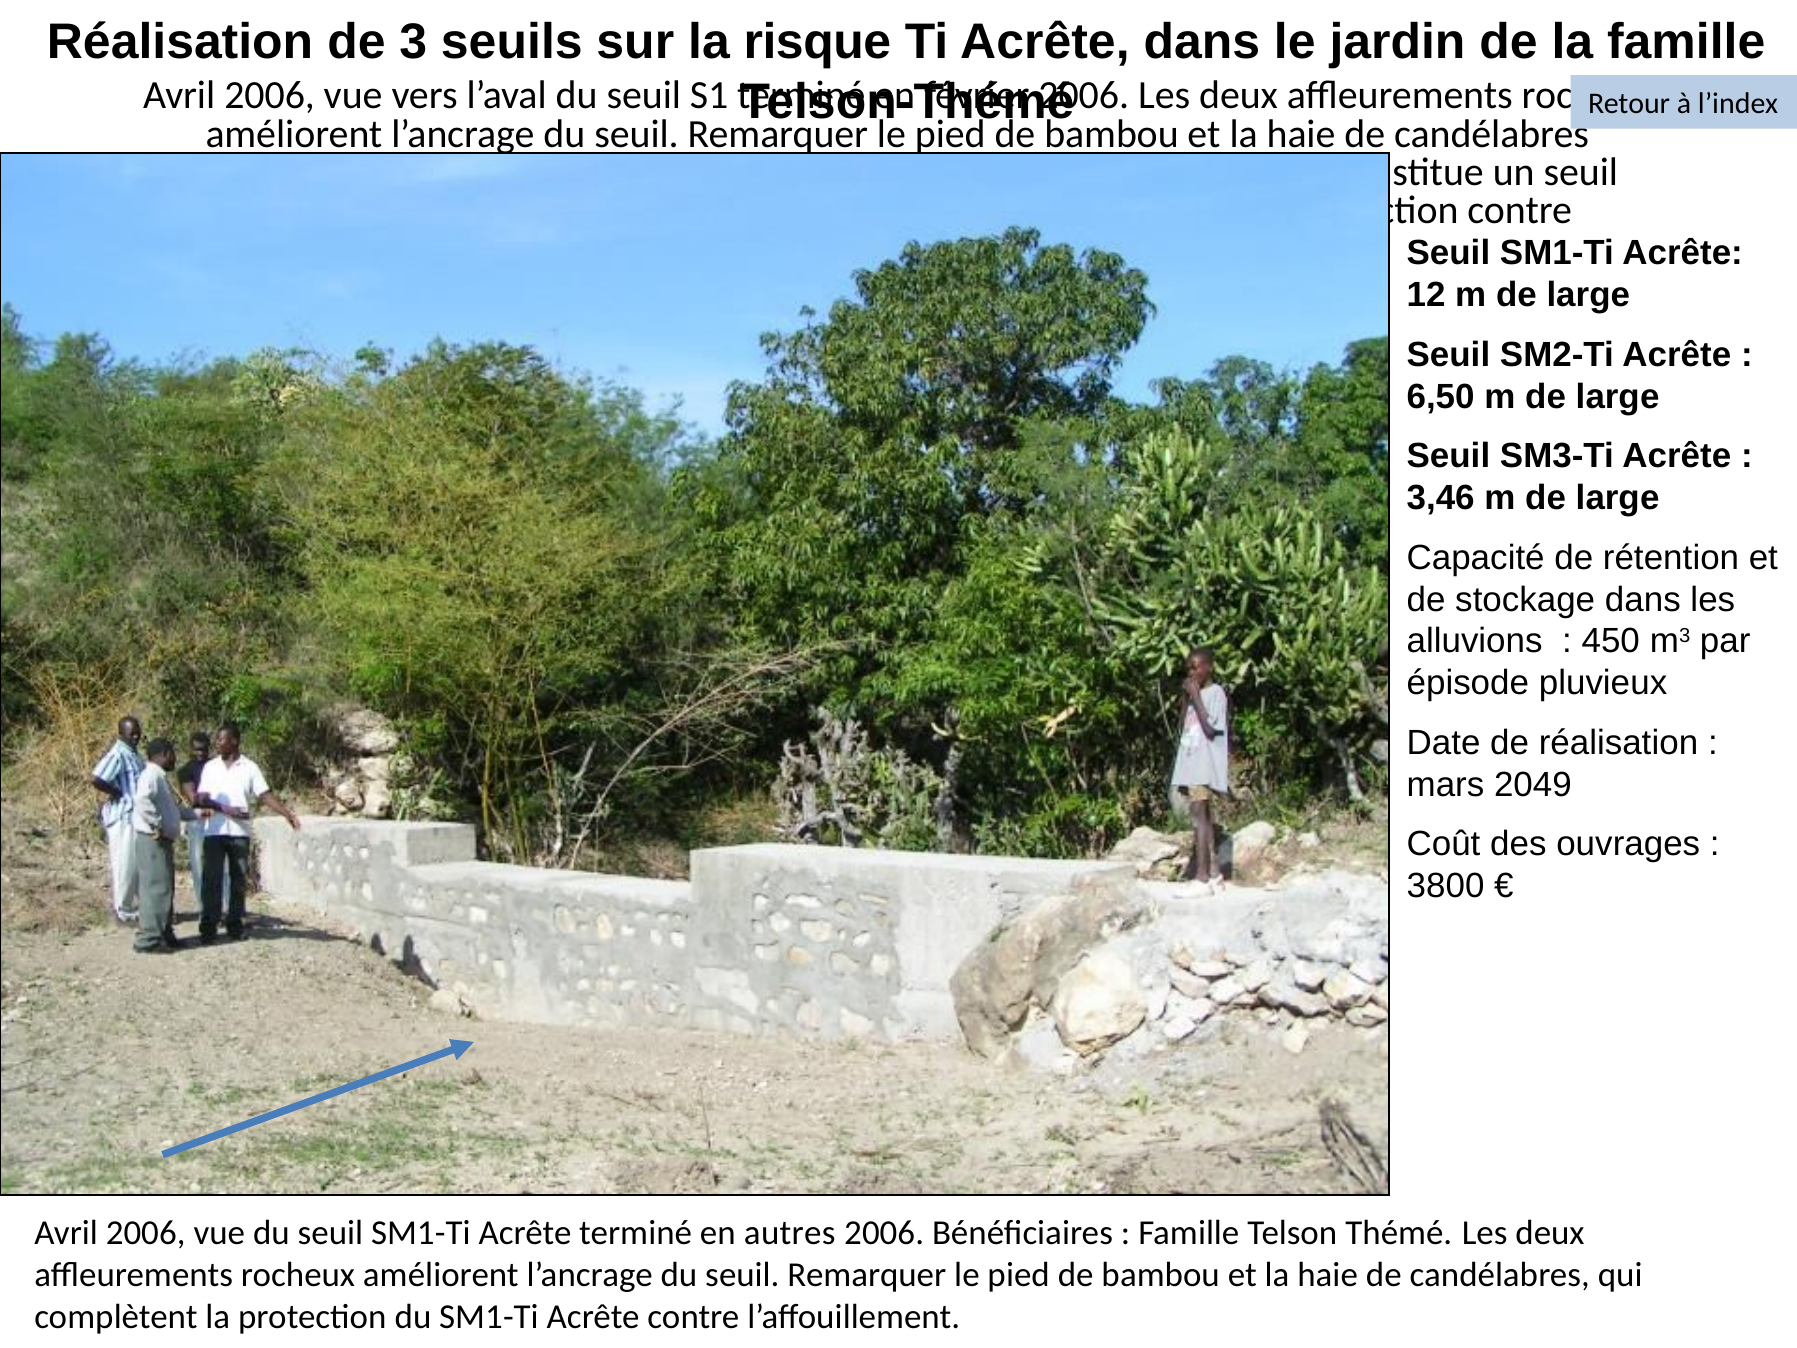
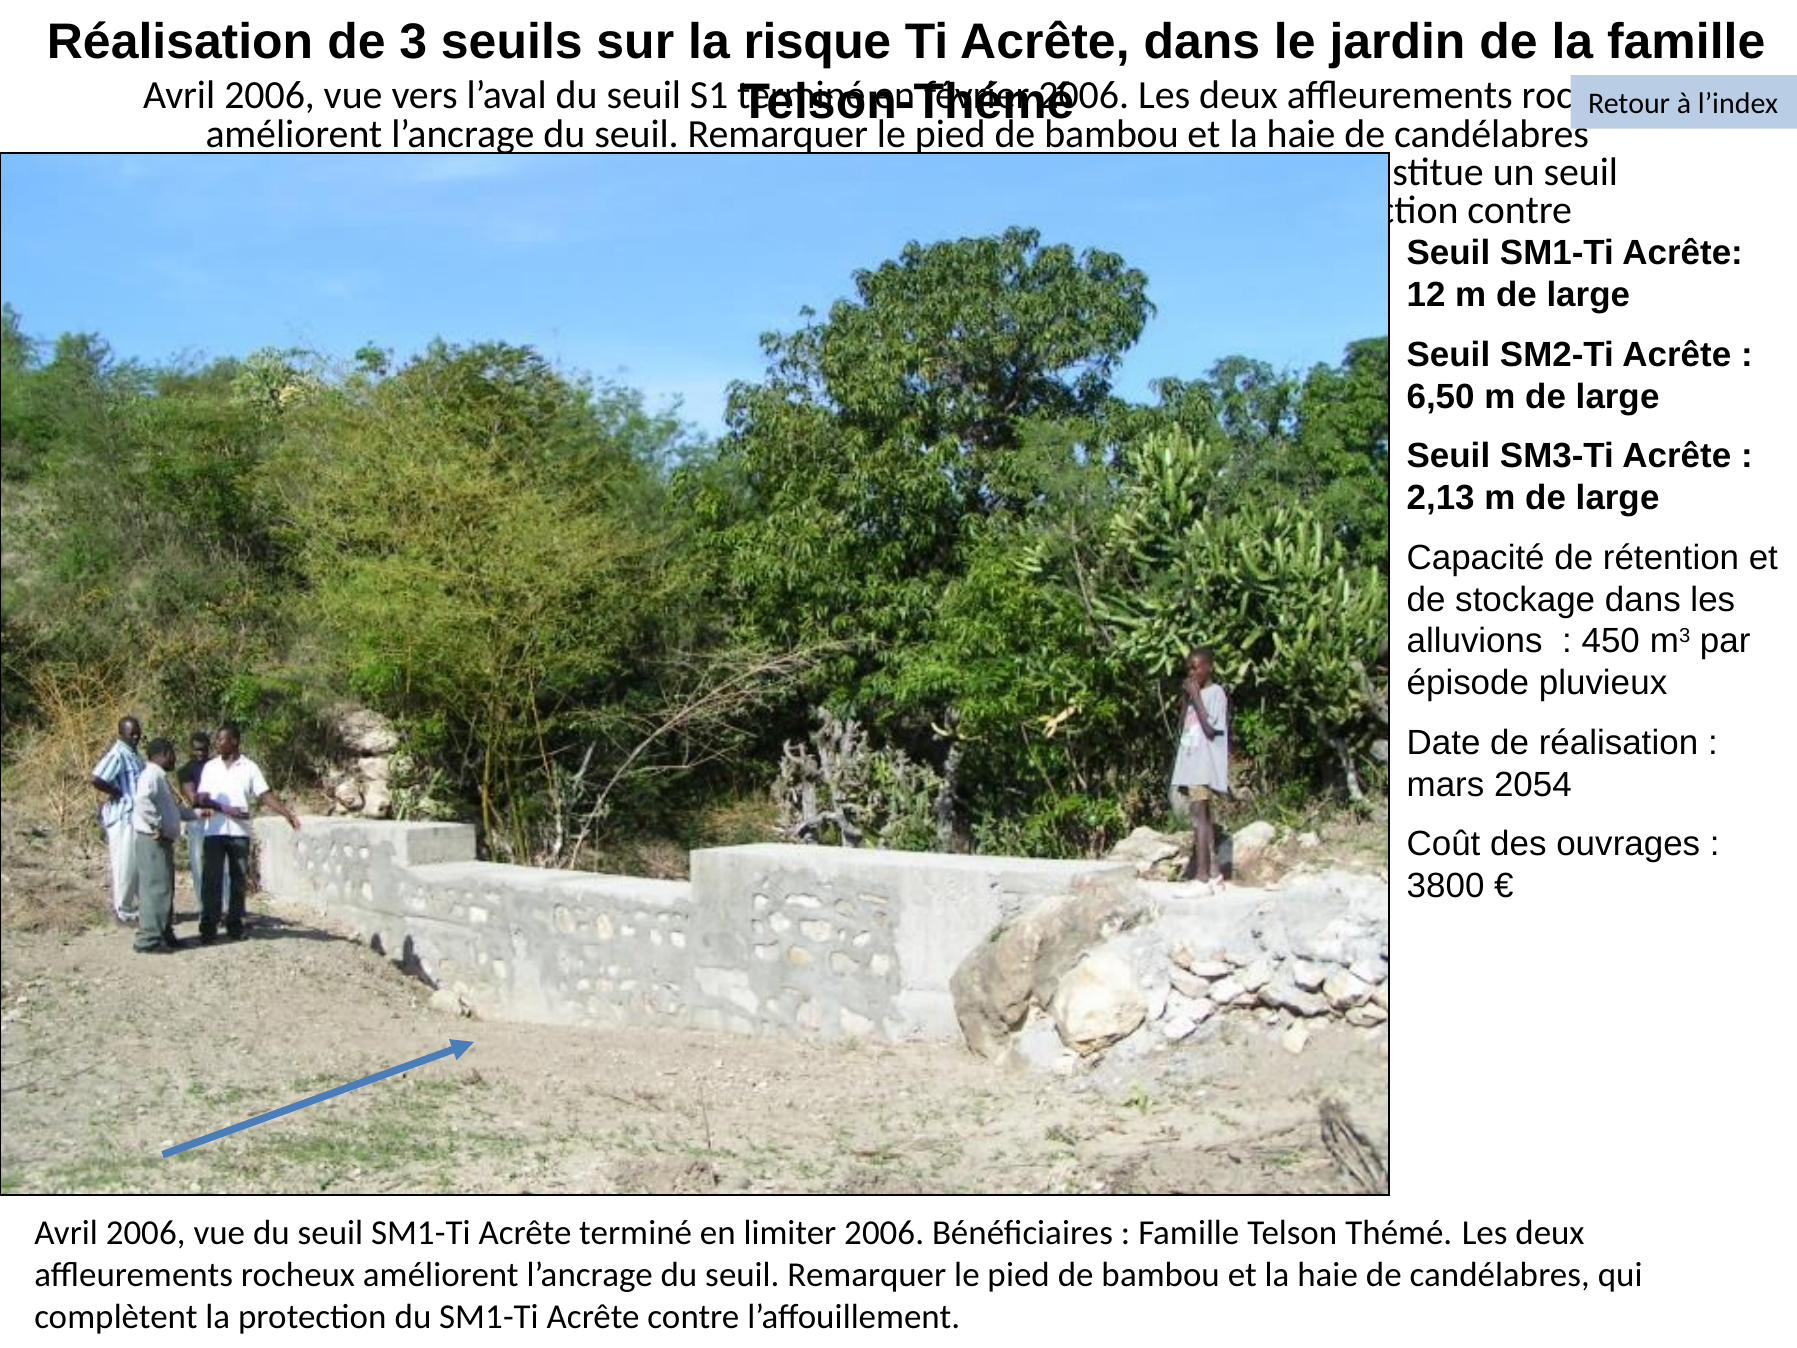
3,46: 3,46 -> 2,13 (1441, 498)
2049: 2049 -> 2054 (1533, 785)
autres: autres -> limiter (790, 1232)
